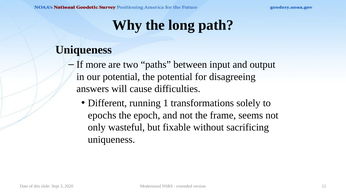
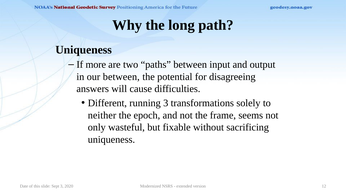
our potential: potential -> between (121, 77)
running 1: 1 -> 3 (166, 103)
epochs: epochs -> neither (102, 115)
